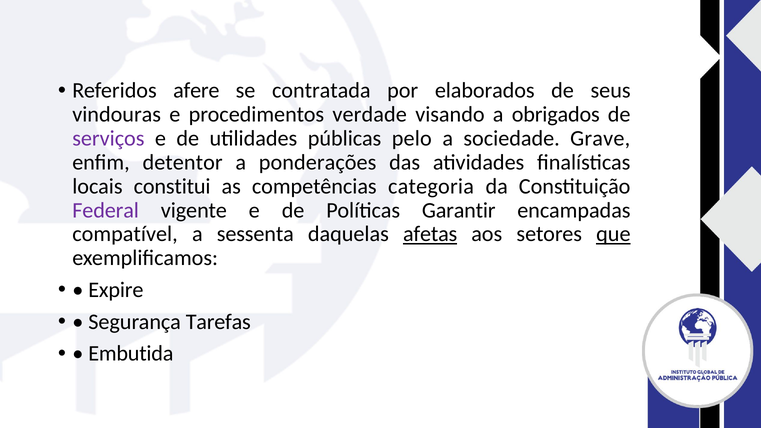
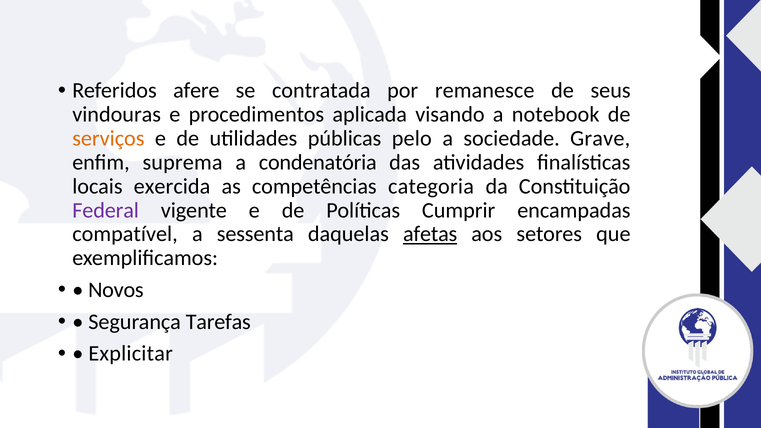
elaborados: elaborados -> remanesce (485, 91)
verdade: verdade -> aplicada (370, 114)
obrigados: obrigados -> notebook (556, 114)
serviços colour: purple -> orange (108, 138)
detentor: detentor -> suprema (183, 162)
ponderações: ponderações -> condenatória (318, 162)
constitui: constitui -> exercida (172, 186)
Garantir: Garantir -> Cumprir (459, 210)
que underline: present -> none (613, 234)
Expire: Expire -> Novos (116, 290)
Embutida: Embutida -> Explicitar (131, 354)
